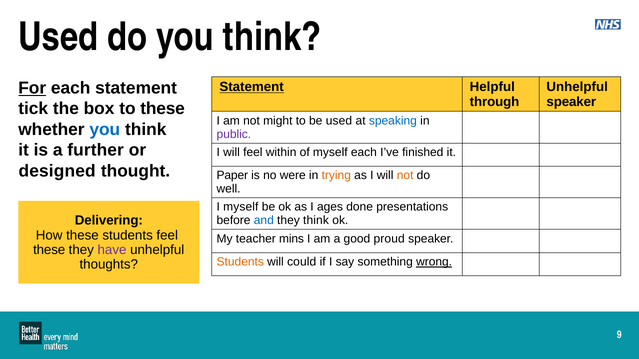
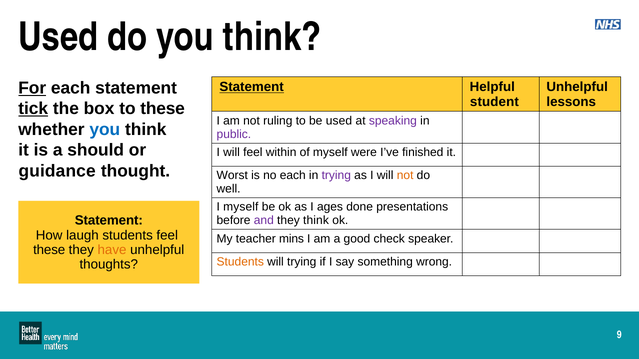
through: through -> student (494, 102)
speaker: speaker -> lessons (571, 102)
tick underline: none -> present (33, 109)
might: might -> ruling (278, 121)
speaking colour: blue -> purple (393, 121)
further: further -> should (96, 150)
myself each: each -> were (364, 152)
designed: designed -> guidance (57, 171)
Paper: Paper -> Worst (232, 176)
no were: were -> each (293, 176)
trying colour: orange -> purple (336, 176)
Delivering: Delivering -> Statement (109, 221)
and colour: blue -> purple (264, 221)
How these: these -> laugh (82, 235)
proud: proud -> check (389, 239)
have colour: purple -> orange (112, 250)
will could: could -> trying (302, 262)
wrong underline: present -> none (434, 262)
